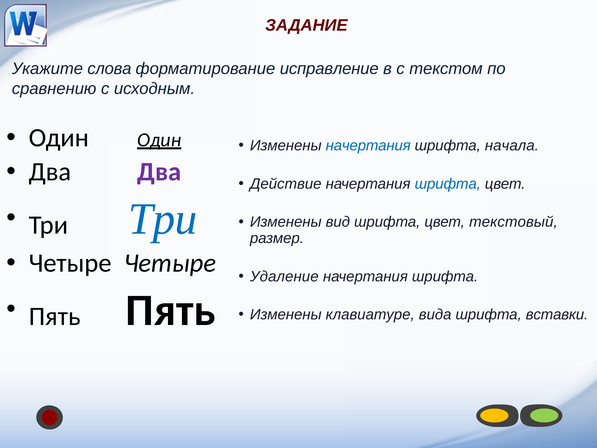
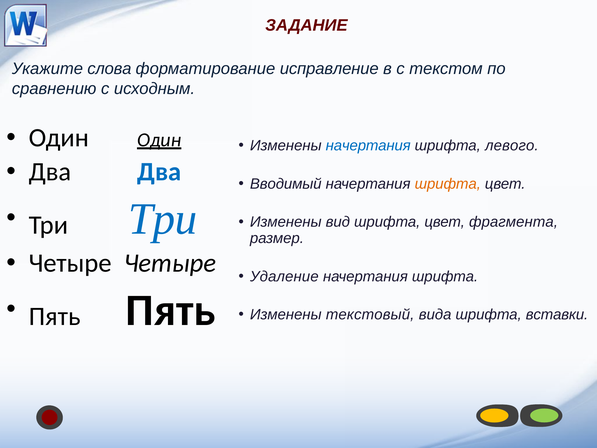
начала: начала -> левого (512, 146)
Два colour: purple -> blue (159, 172)
Действие: Действие -> Вводимый (286, 184)
шрифта colour: blue -> orange (448, 184)
текстовый: текстовый -> фрагмента (513, 222)
клавиатуре: клавиатуре -> текстовый (370, 314)
